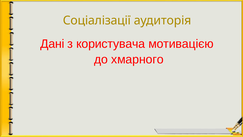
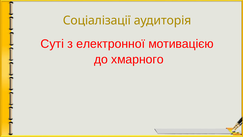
Дані: Дані -> Суті (52, 44)
користувача: користувача -> електронної (111, 44)
